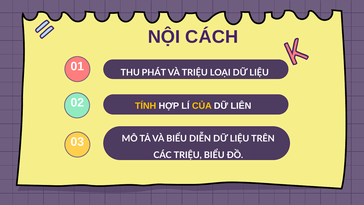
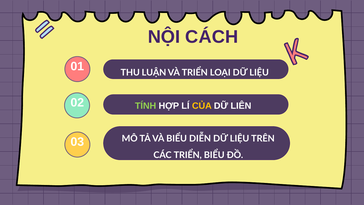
PHÁT: PHÁT -> LUẬN (154, 73)
VÀ TRIỆU: TRIỆU -> TRIỂN (195, 73)
TÍNH colour: yellow -> light green (146, 106)
CÁC TRIỆU: TRIỆU -> TRIỂN (188, 155)
